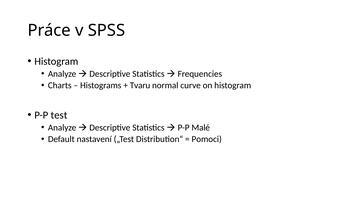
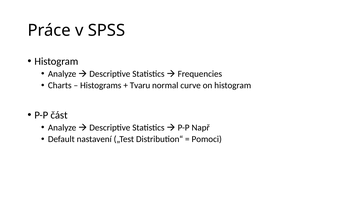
test: test -> část (59, 115)
Malé: Malé -> Např (201, 127)
